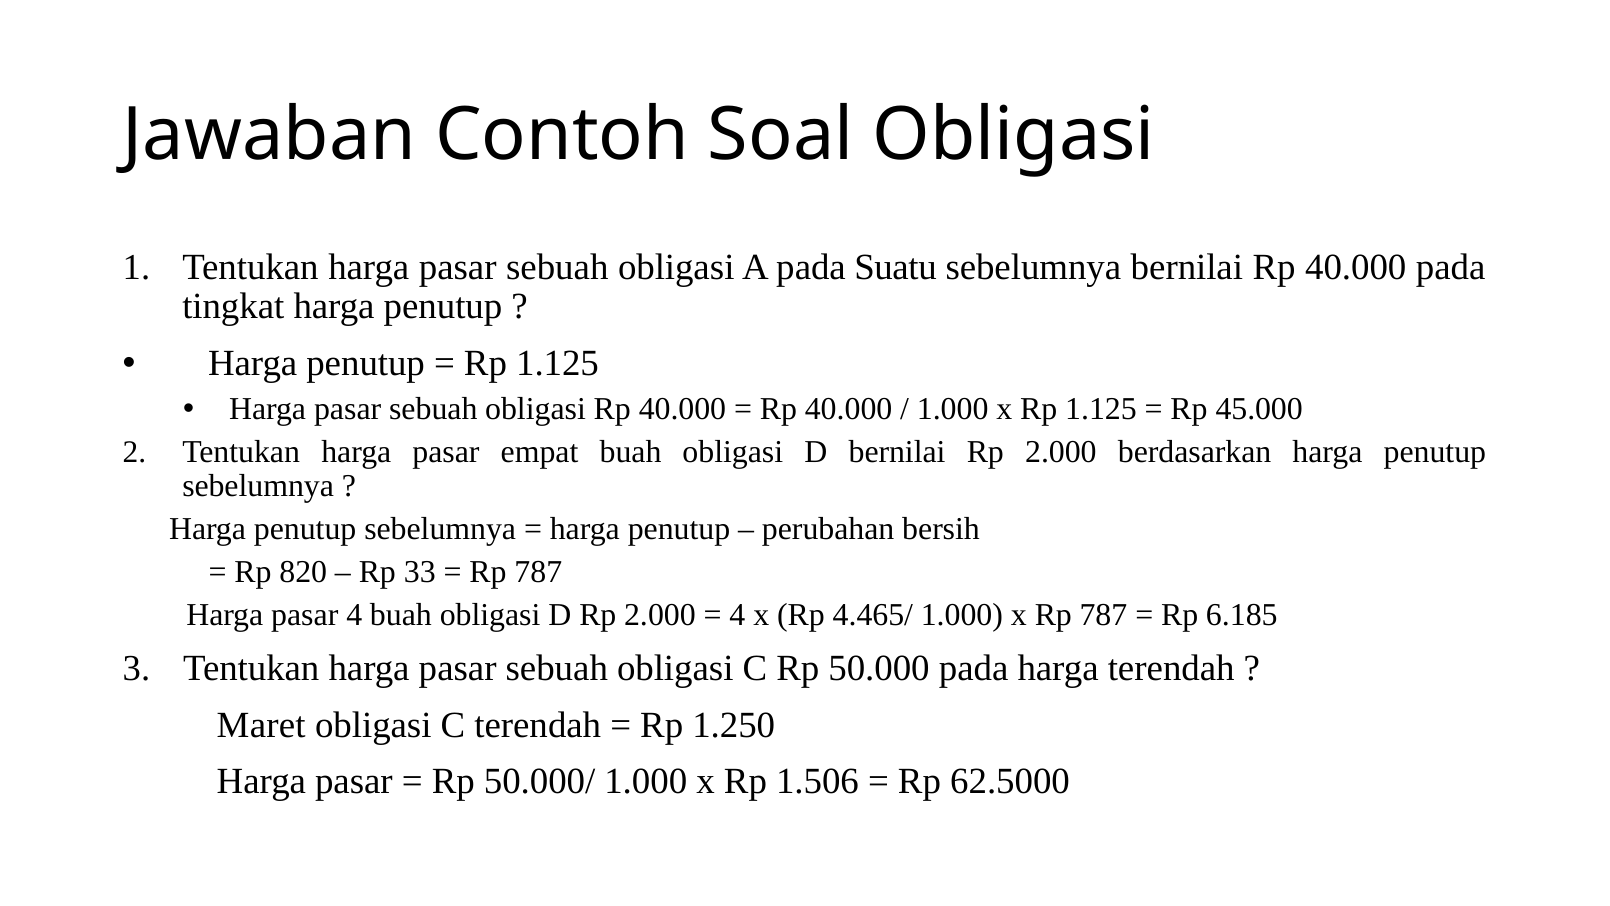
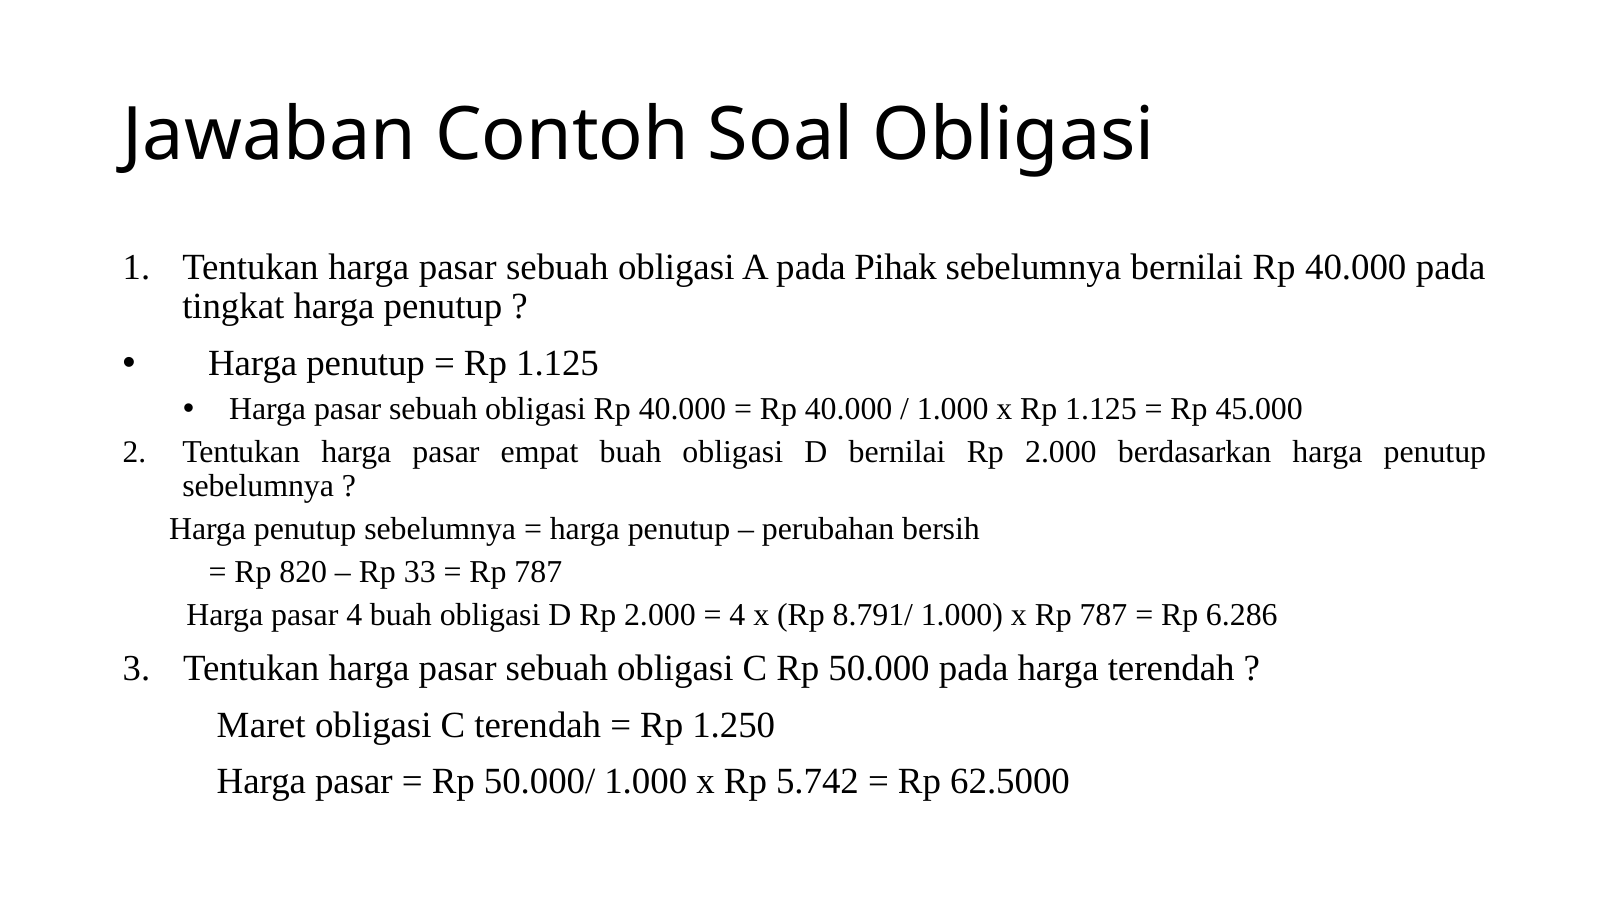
Suatu: Suatu -> Pihak (896, 267)
4.465/: 4.465/ -> 8.791/ (873, 614)
6.185: 6.185 -> 6.286 (1242, 614)
1.506: 1.506 -> 5.742 (817, 781)
